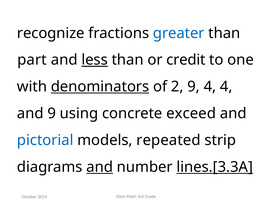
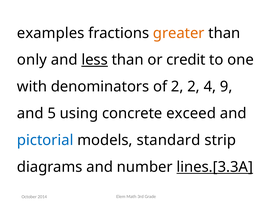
recognize: recognize -> examples (51, 33)
greater colour: blue -> orange (179, 33)
part: part -> only (32, 60)
denominators underline: present -> none (100, 86)
2 9: 9 -> 2 (194, 86)
4 4: 4 -> 9 (226, 86)
and 9: 9 -> 5 (52, 113)
repeated: repeated -> standard (168, 140)
and underline: present -> none (100, 167)
